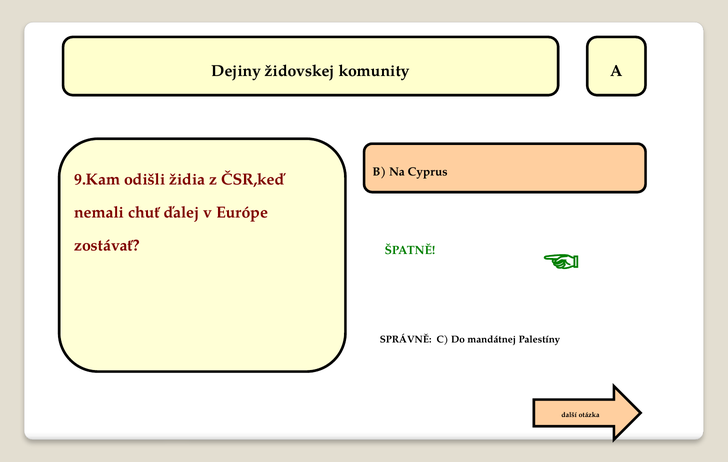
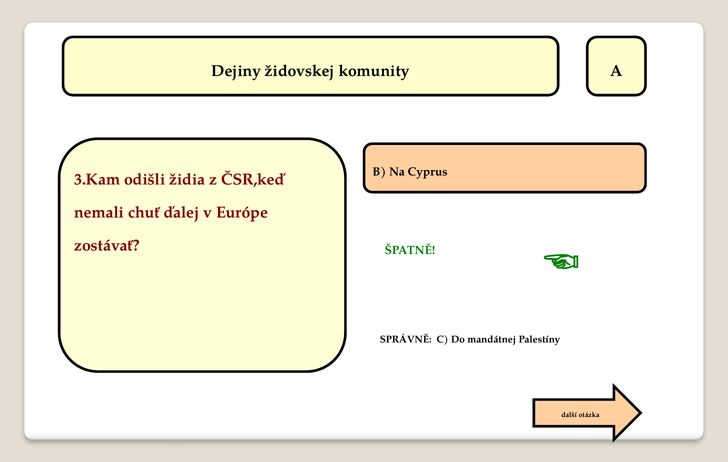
9.Kam: 9.Kam -> 3.Kam (97, 180)
